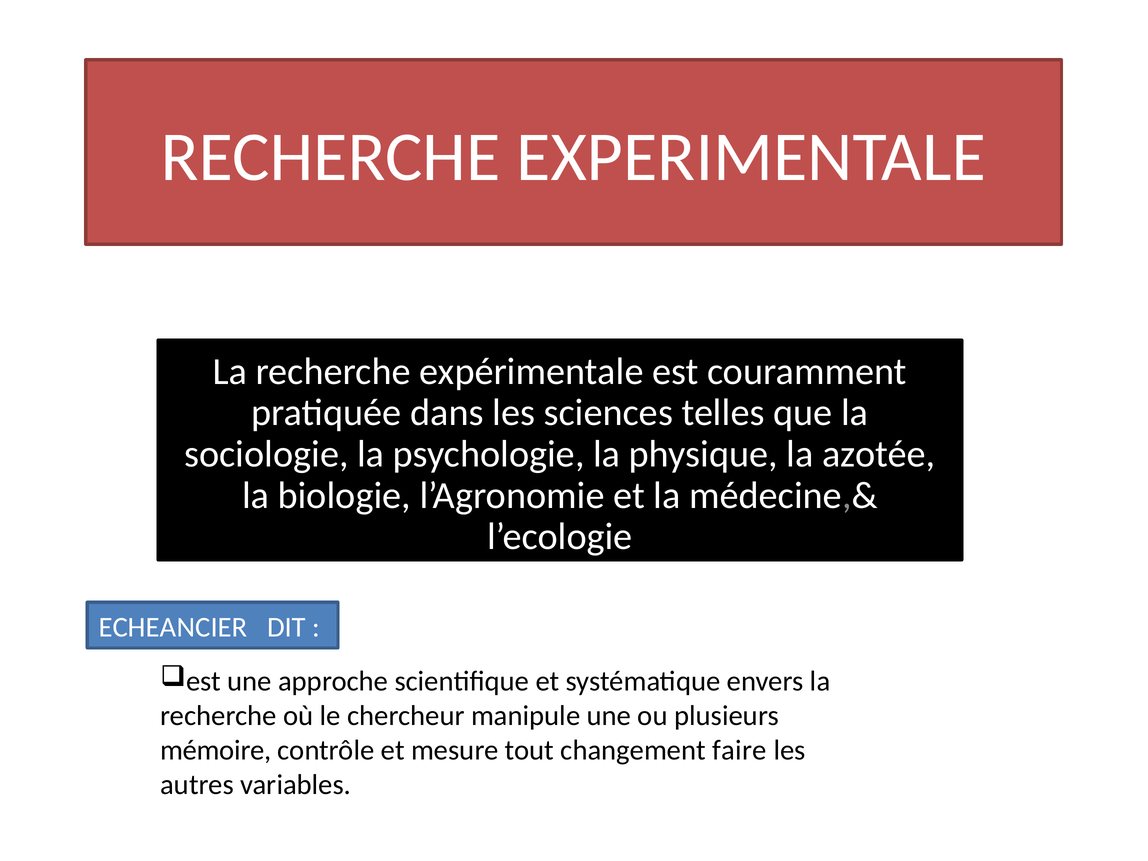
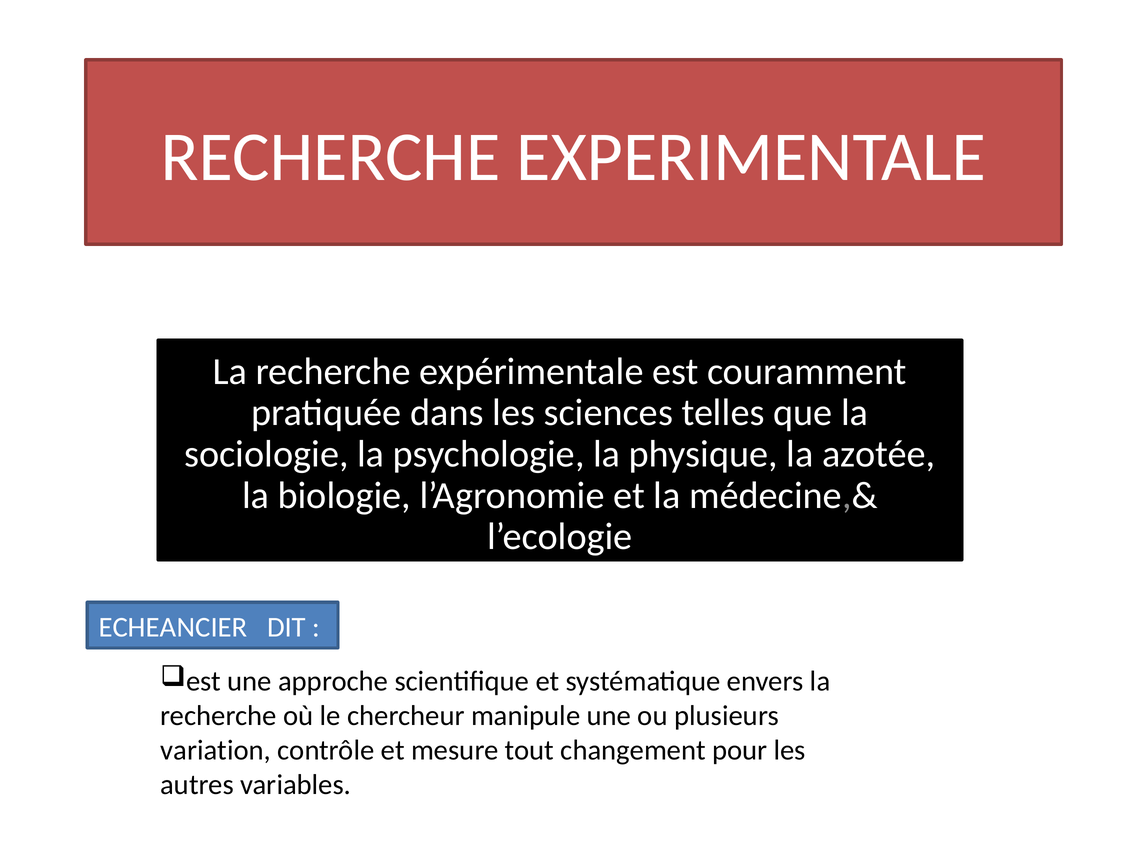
mémoire: mémoire -> variation (216, 750)
faire: faire -> pour (740, 750)
